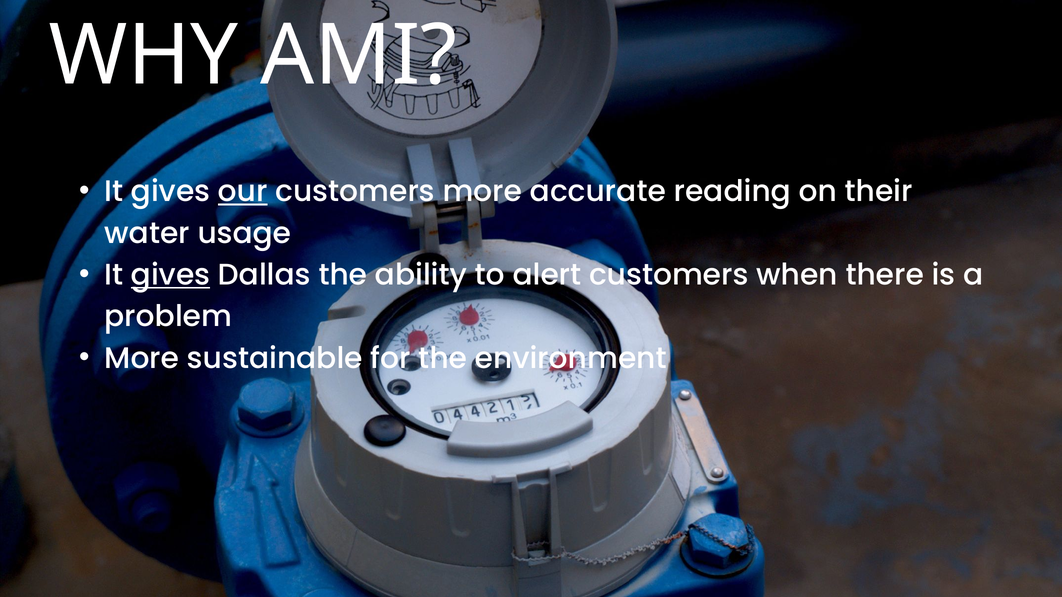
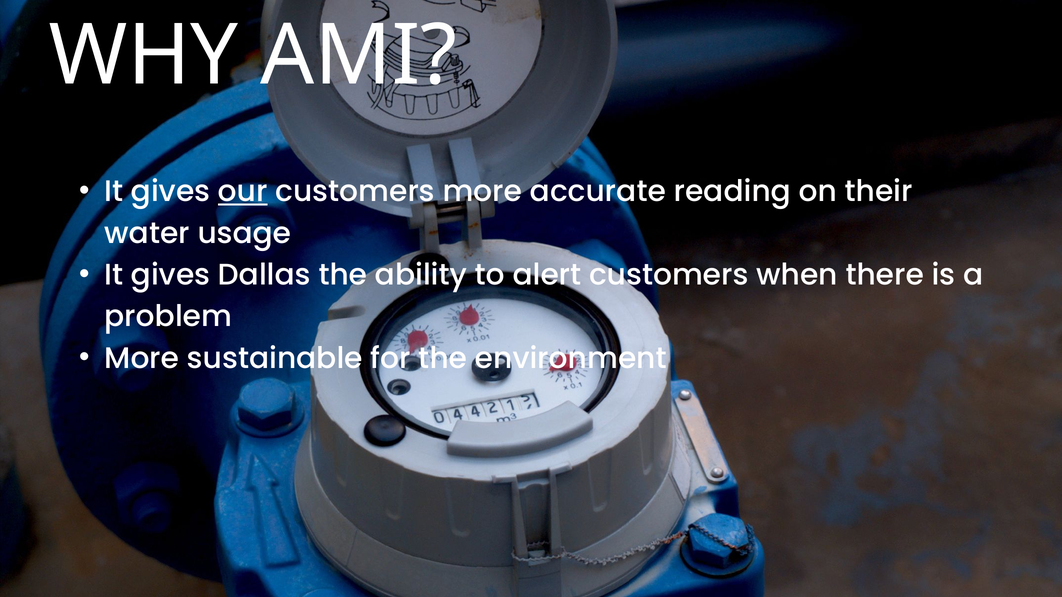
gives underline: present -> none (171, 275)
